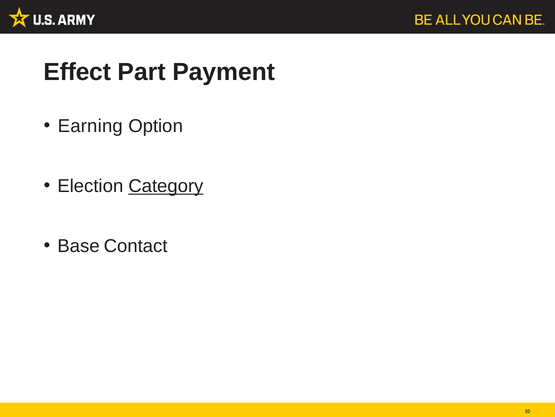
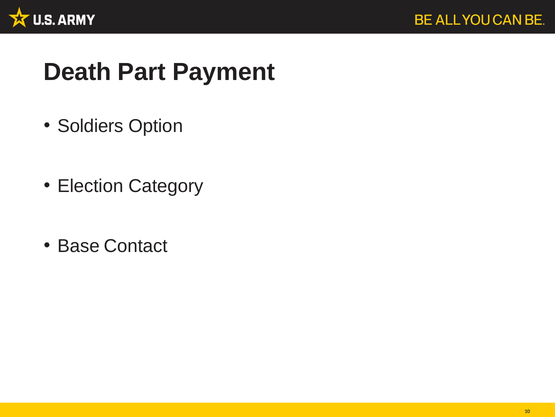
Effect: Effect -> Death (77, 72)
Earning: Earning -> Soldiers (91, 126)
Category underline: present -> none (166, 186)
